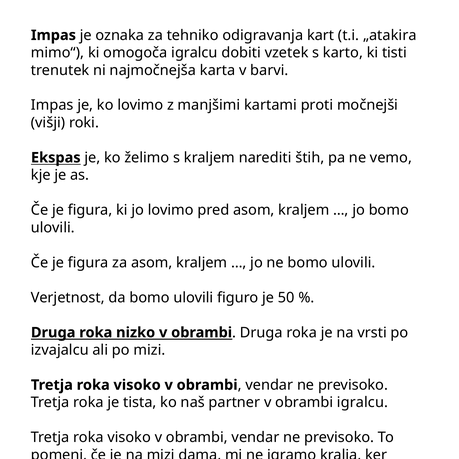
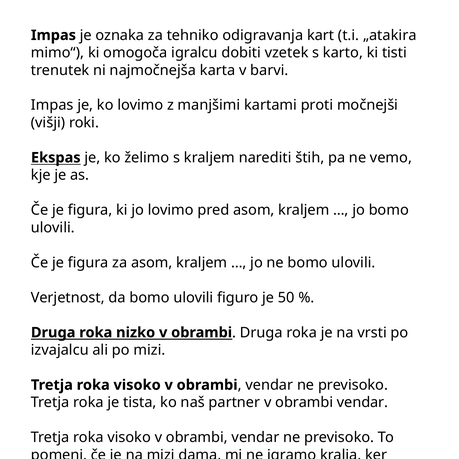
partner v obrambi igralcu: igralcu -> vendar (363, 403)
